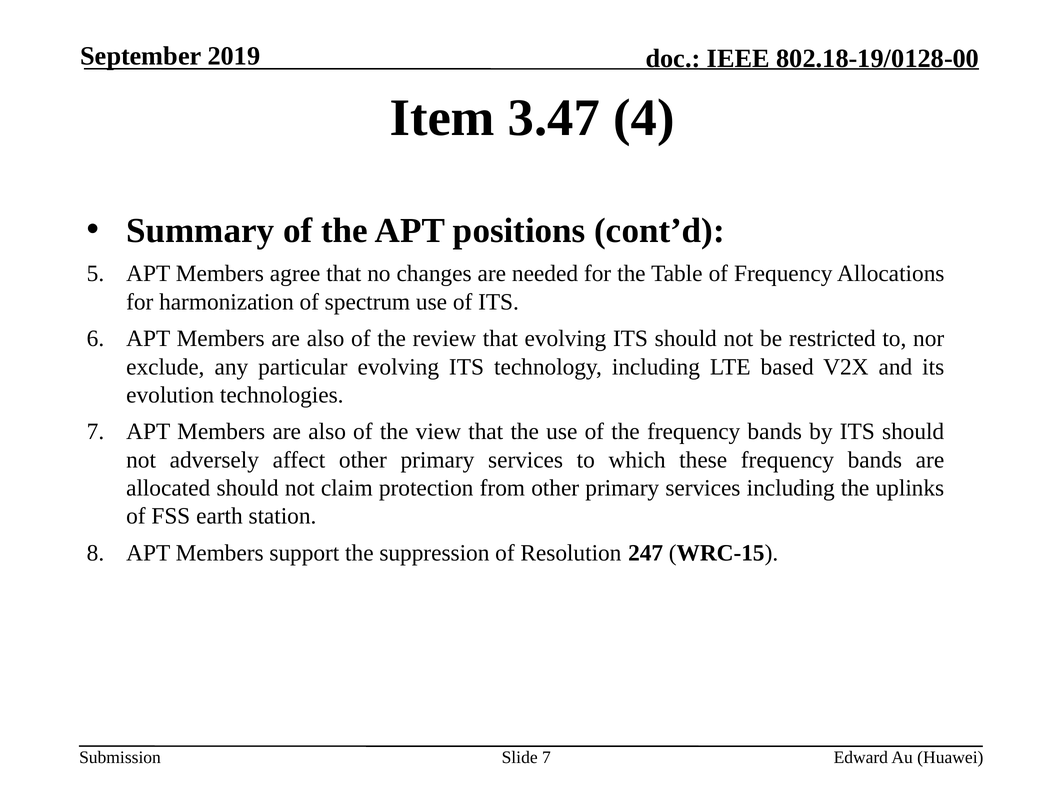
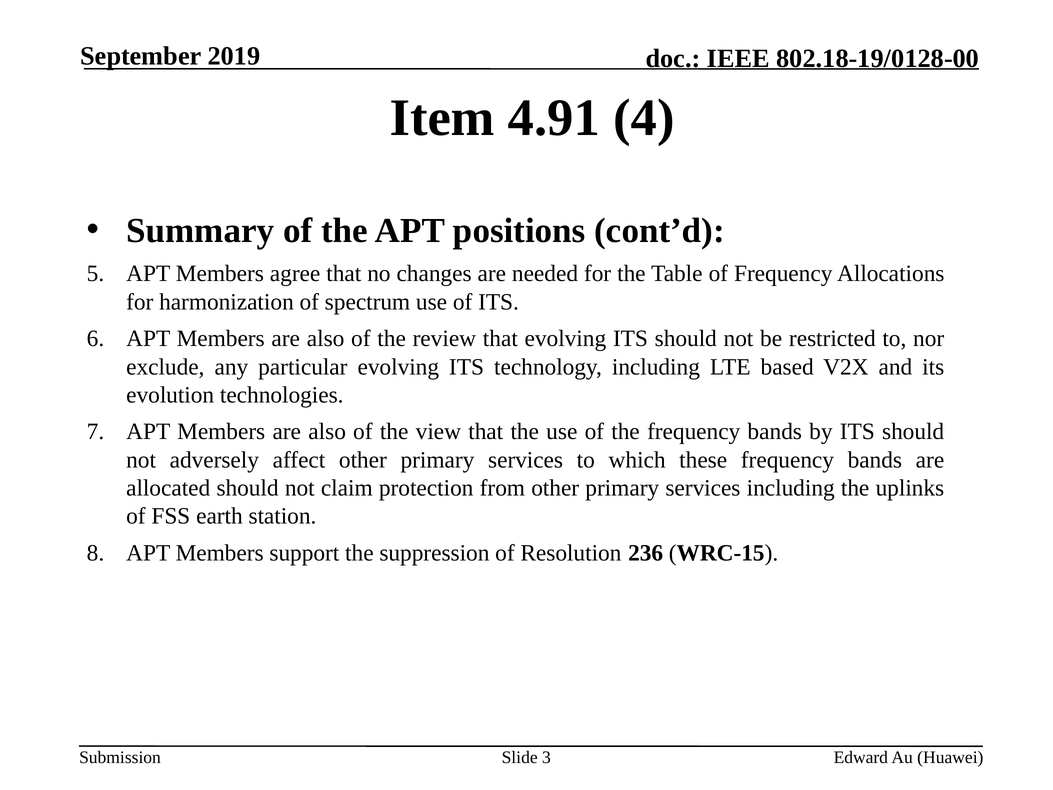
3.47: 3.47 -> 4.91 (554, 118)
247: 247 -> 236 (646, 553)
Slide 7: 7 -> 3 (546, 757)
